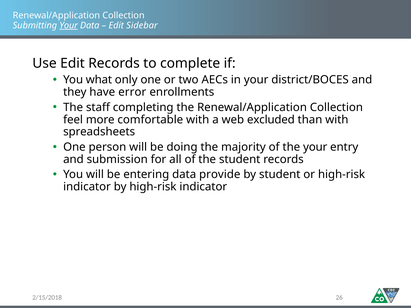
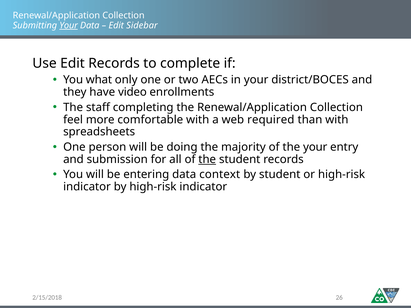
error: error -> video (132, 92)
excluded: excluded -> required (271, 120)
the underline: none -> present (207, 160)
provide: provide -> context (220, 175)
